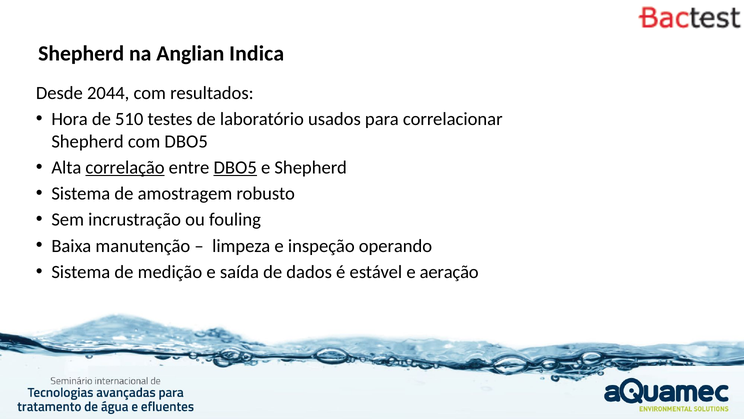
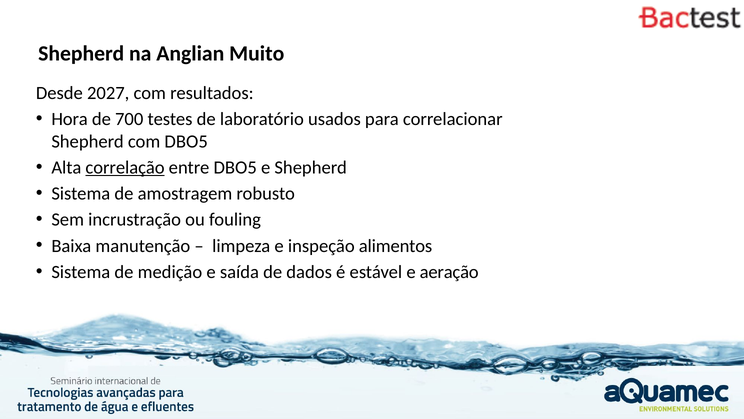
Indica: Indica -> Muito (257, 54)
2044: 2044 -> 2027 (108, 93)
510: 510 -> 700 (129, 119)
DBO5 underline: present -> none (235, 167)
operando: operando -> alimentos (396, 246)
